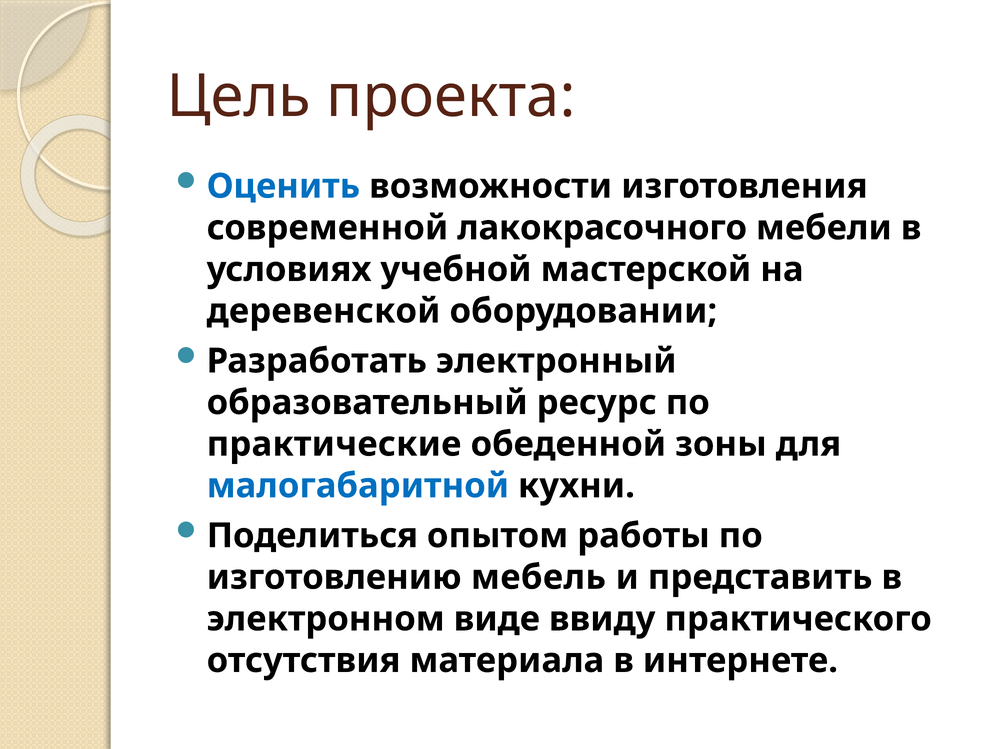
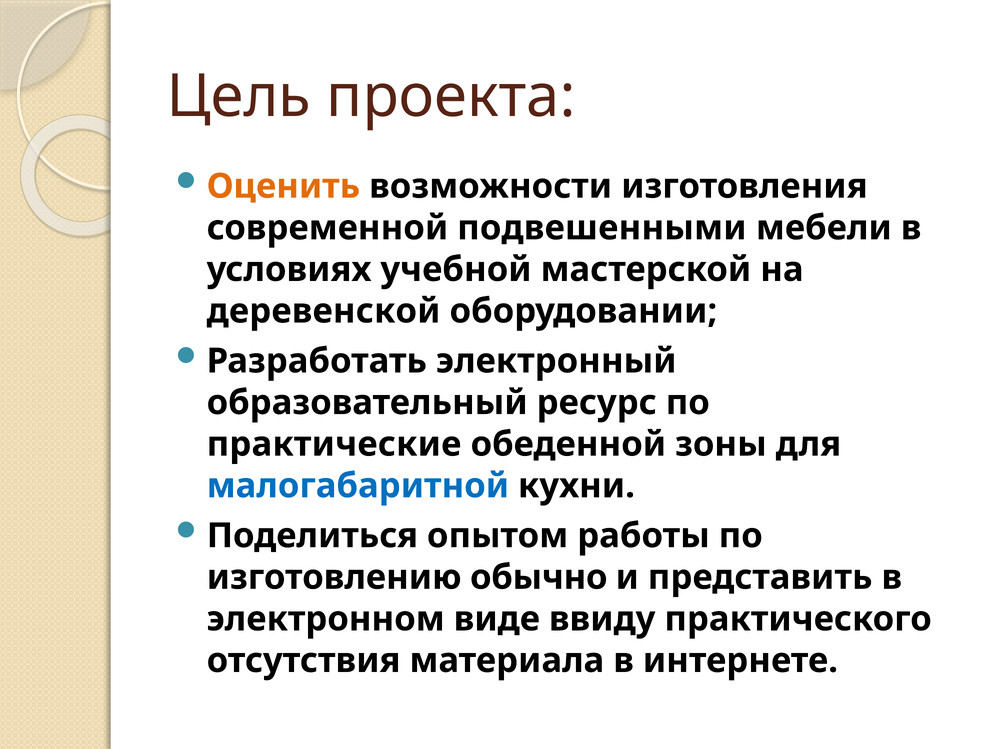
Оценить colour: blue -> orange (283, 186)
лакокрасочного: лакокрасочного -> подвешенными (602, 228)
мебель: мебель -> обычно (539, 578)
